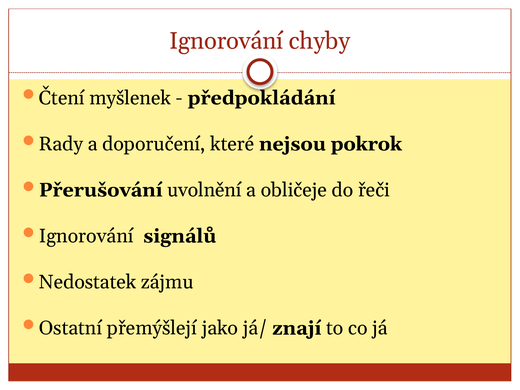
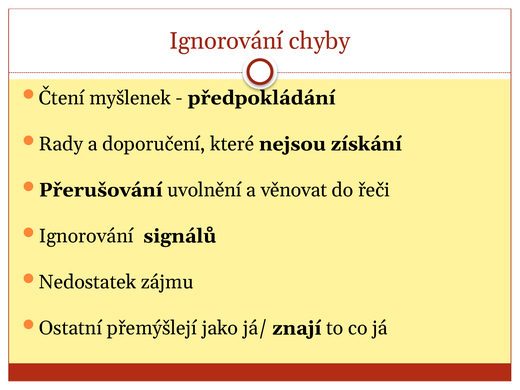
pokrok: pokrok -> získání (366, 144)
obličeje: obličeje -> věnovat (294, 190)
